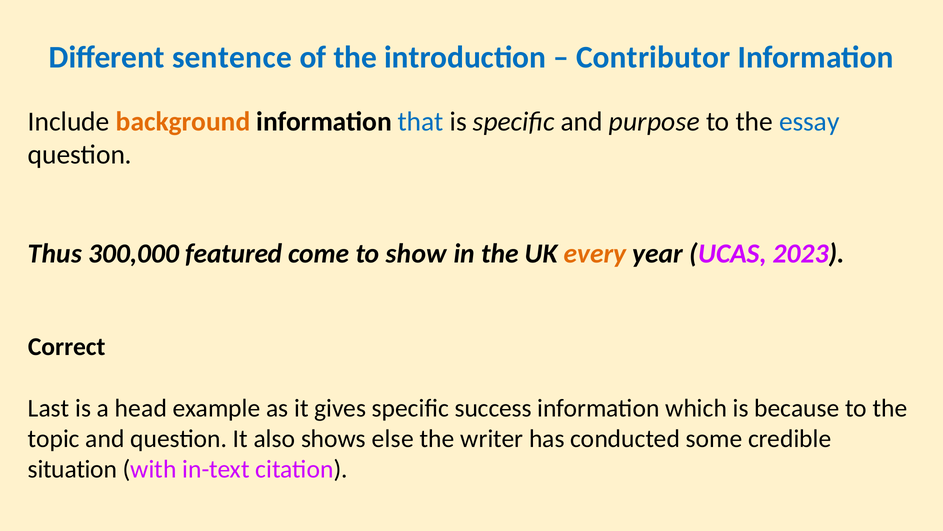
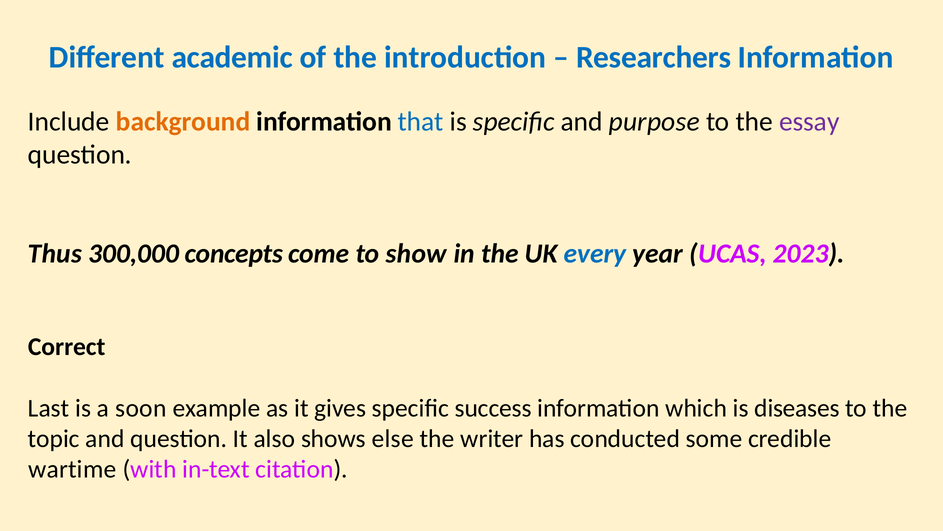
sentence: sentence -> academic (232, 57)
Contributor: Contributor -> Researchers (654, 57)
essay colour: blue -> purple (809, 121)
featured: featured -> concepts (234, 254)
every colour: orange -> blue (595, 254)
head: head -> soon (141, 408)
because: because -> diseases (797, 408)
situation: situation -> wartime (72, 469)
